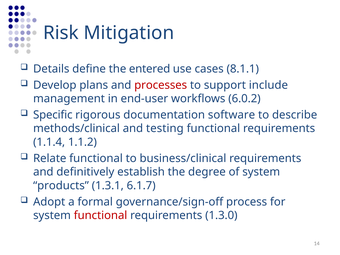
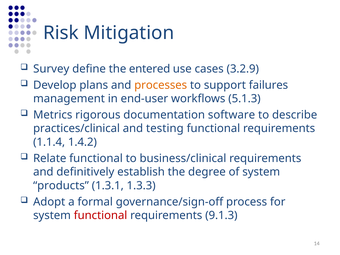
Details: Details -> Survey (51, 69)
8.1.1: 8.1.1 -> 3.2.9 (243, 69)
processes colour: red -> orange (161, 85)
include: include -> failures (268, 85)
6.0.2: 6.0.2 -> 5.1.3 (244, 99)
Specific: Specific -> Metrics (53, 115)
methods/clinical: methods/clinical -> practices/clinical (77, 128)
1.1.2: 1.1.2 -> 1.4.2 (82, 142)
6.1.7: 6.1.7 -> 1.3.3 (141, 186)
1.3.0: 1.3.0 -> 9.1.3 (221, 215)
